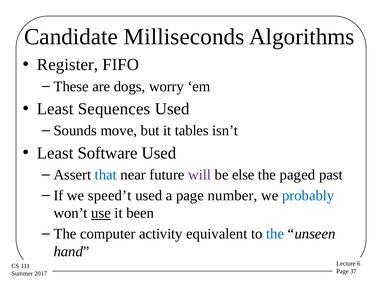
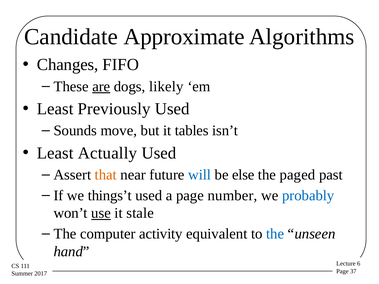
Milliseconds: Milliseconds -> Approximate (184, 37)
Register: Register -> Changes (68, 65)
are underline: none -> present (101, 86)
worry: worry -> likely (166, 86)
Sequences: Sequences -> Previously (114, 109)
Software: Software -> Actually (107, 153)
that colour: blue -> orange (106, 175)
will colour: purple -> blue (200, 175)
speed’t: speed’t -> things’t (110, 196)
been: been -> stale (140, 213)
